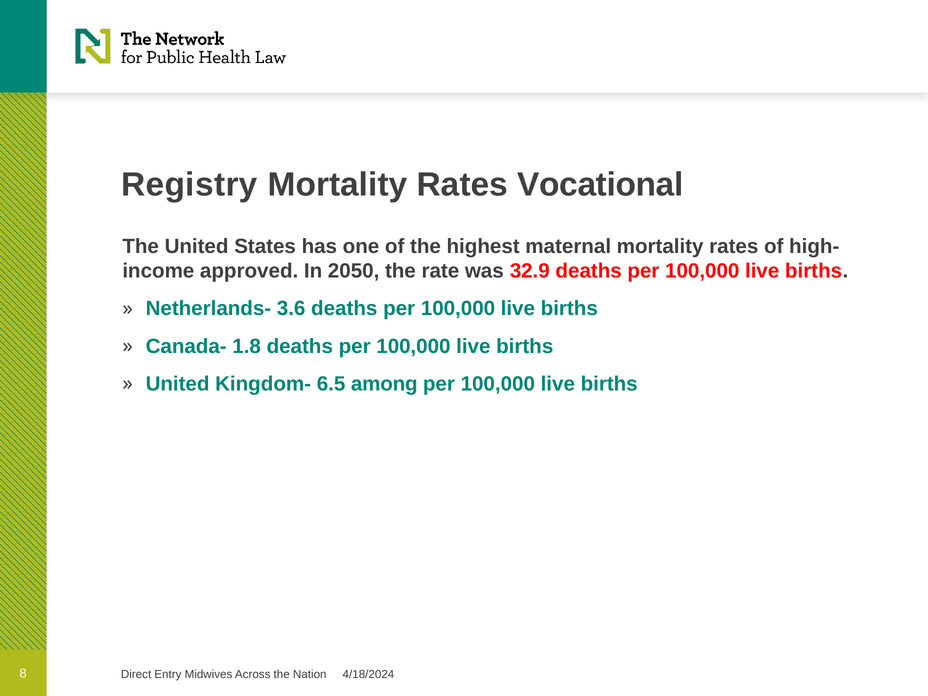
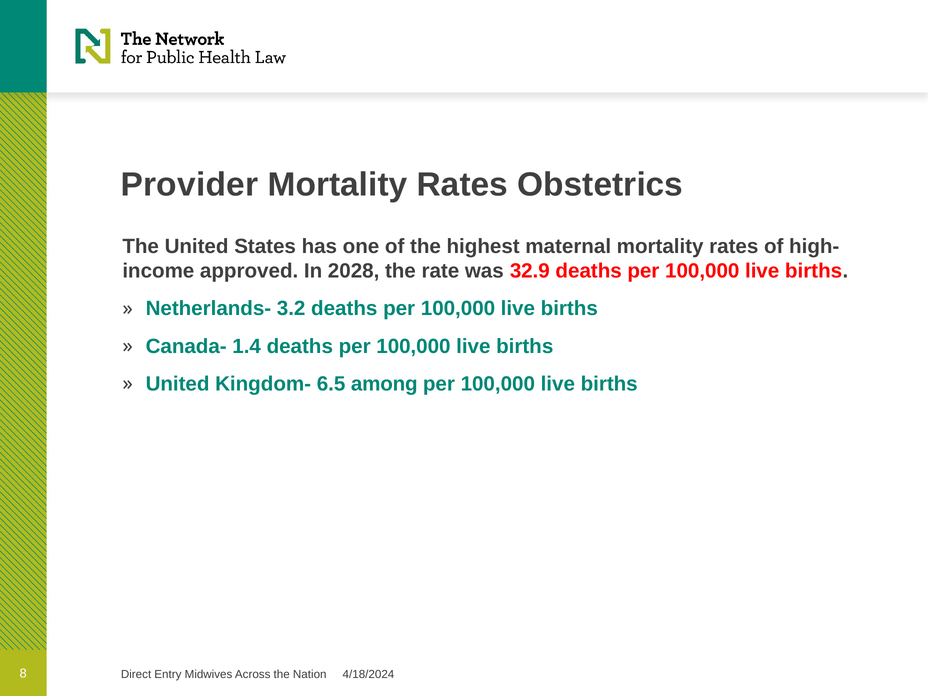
Registry: Registry -> Provider (189, 185)
Vocational: Vocational -> Obstetrics (600, 185)
2050: 2050 -> 2028 (354, 271)
3.6: 3.6 -> 3.2 (291, 309)
1.8: 1.8 -> 1.4 (247, 346)
